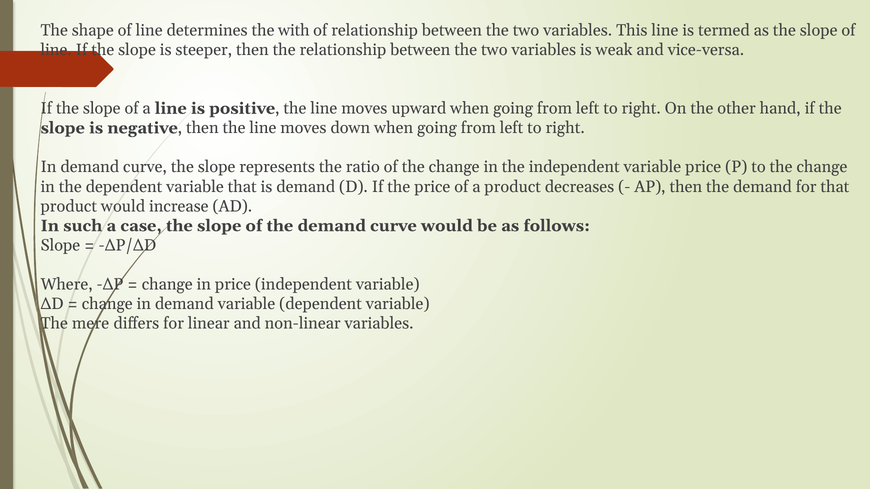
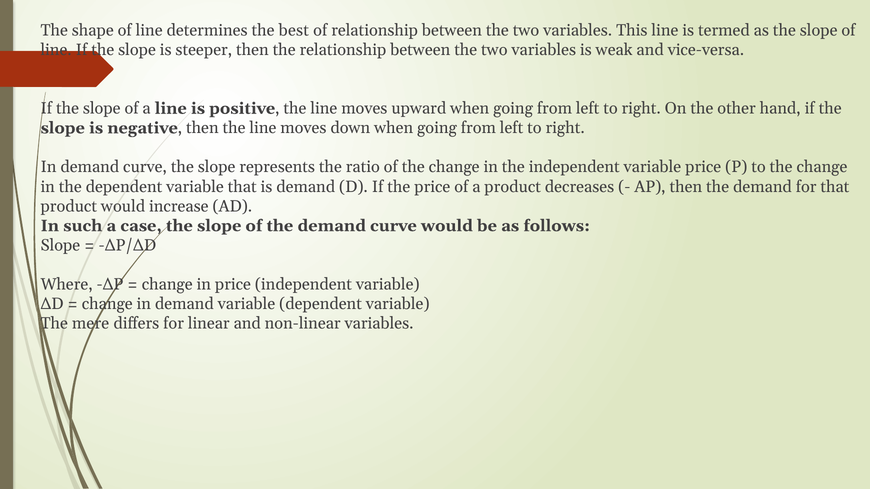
with: with -> best (294, 30)
